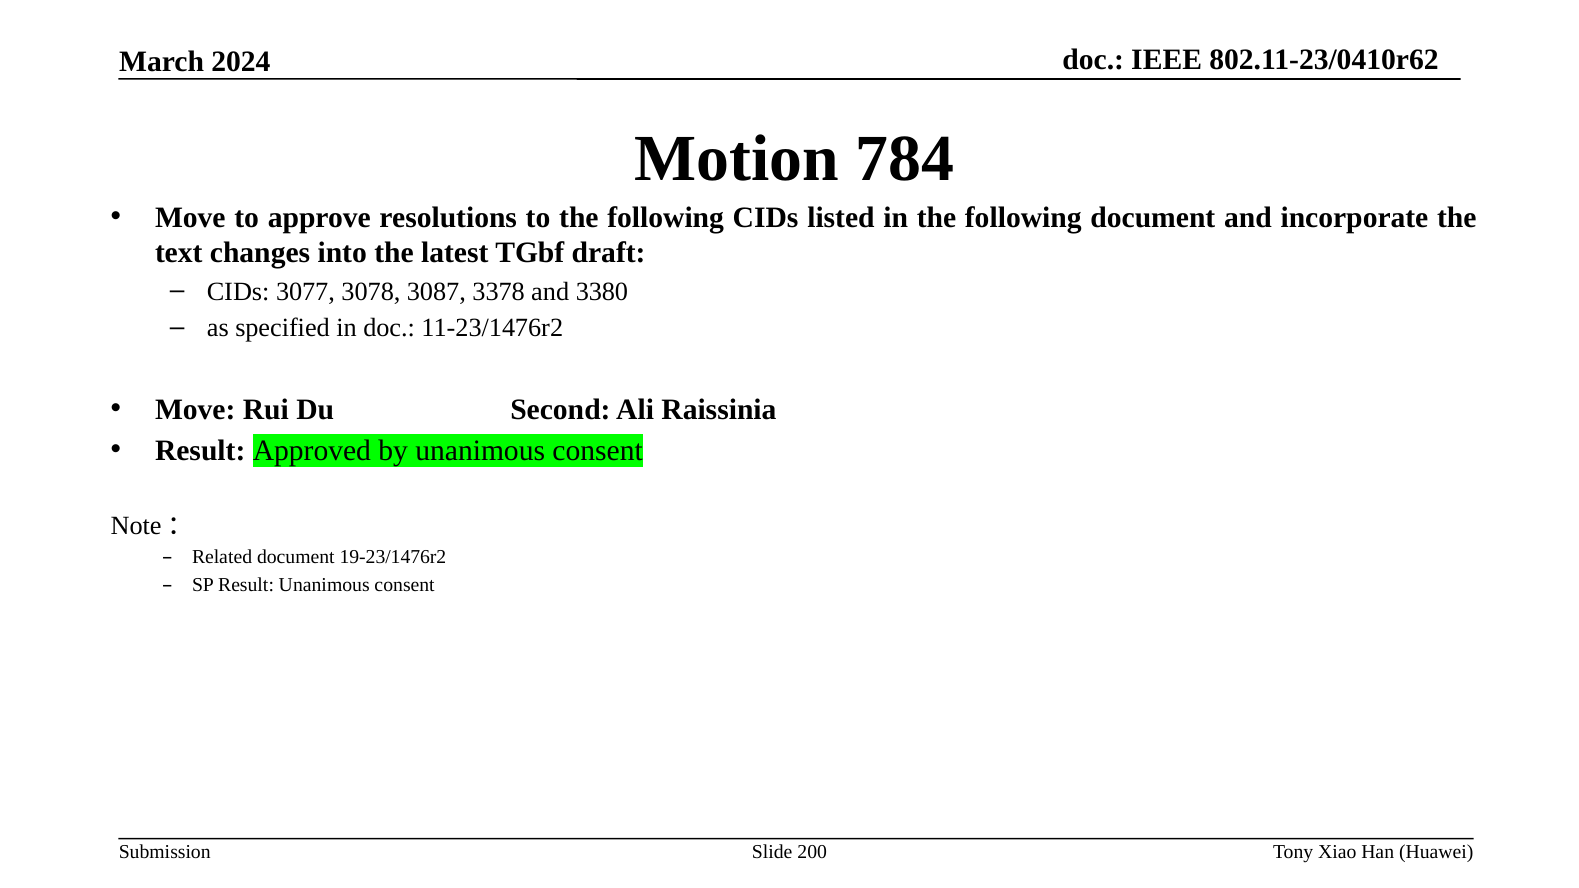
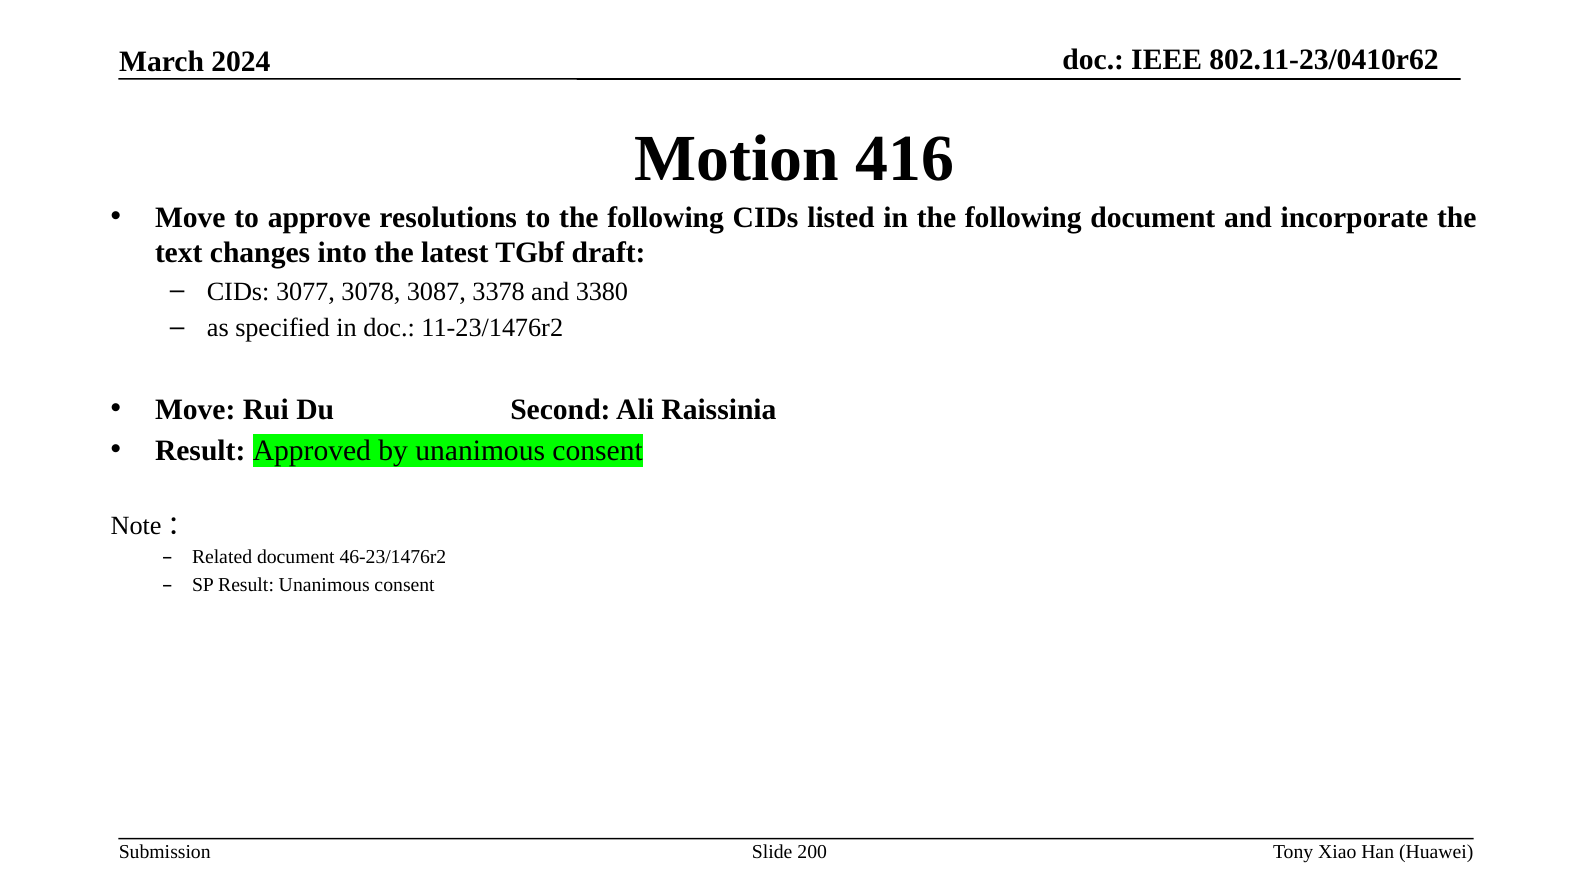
784: 784 -> 416 (905, 159)
19-23/1476r2: 19-23/1476r2 -> 46-23/1476r2 (393, 557)
